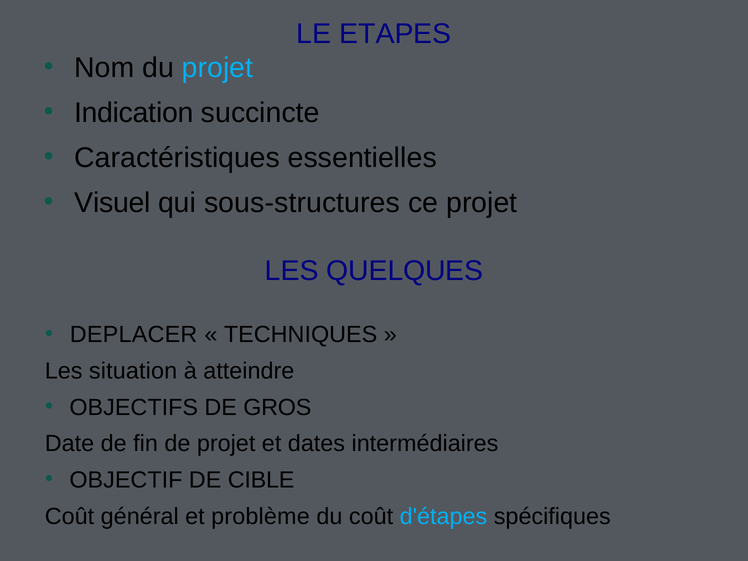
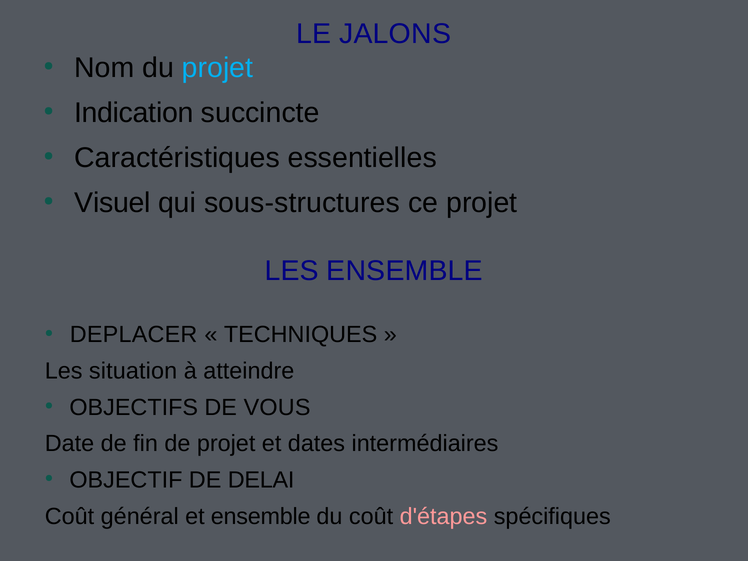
ETAPES: ETAPES -> JALONS (395, 34)
LES QUELQUES: QUELQUES -> ENSEMBLE (405, 271)
GROS: GROS -> VOUS (277, 407)
CIBLE: CIBLE -> DELAI (261, 480)
et problème: problème -> ensemble (261, 516)
d'étapes colour: light blue -> pink (443, 516)
